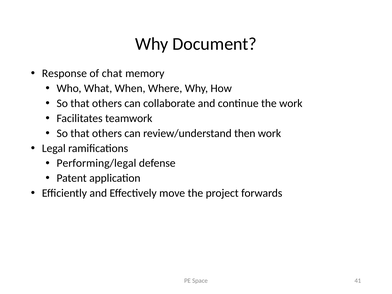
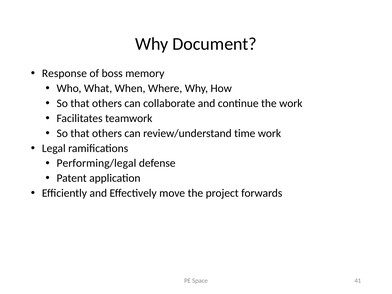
chat: chat -> boss (112, 73)
then: then -> time (245, 133)
